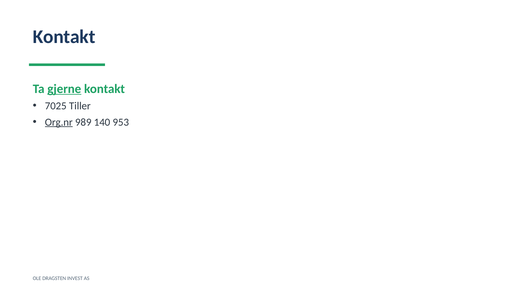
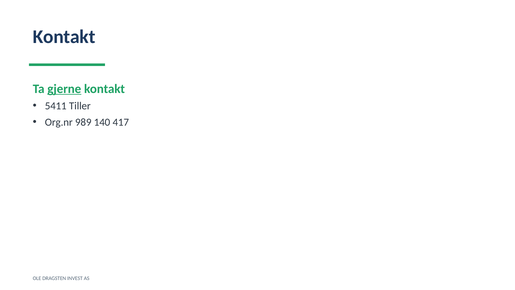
7025: 7025 -> 5411 (56, 106)
Org.nr underline: present -> none (59, 122)
953: 953 -> 417 (121, 122)
